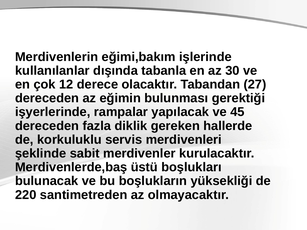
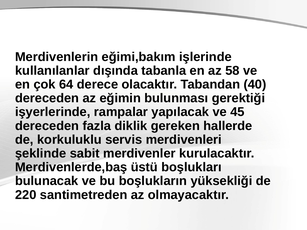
30: 30 -> 58 (232, 71)
12: 12 -> 64 (66, 84)
27: 27 -> 40 (255, 84)
